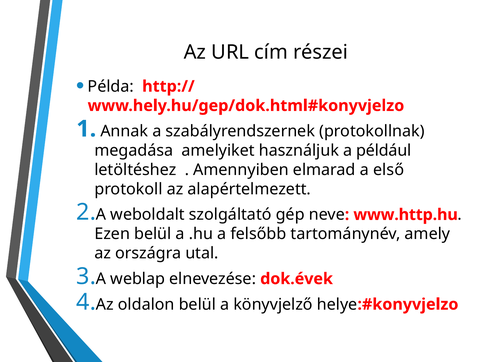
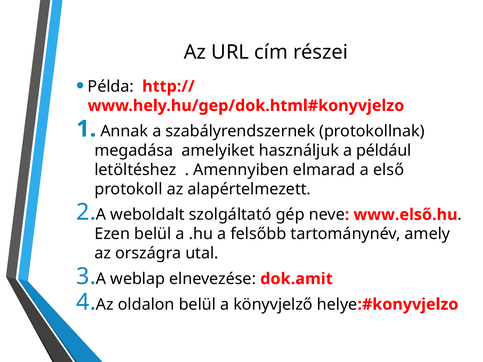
www.http.hu: www.http.hu -> www.első.hu (406, 215)
dok.évek: dok.évek -> dok.amit (296, 279)
